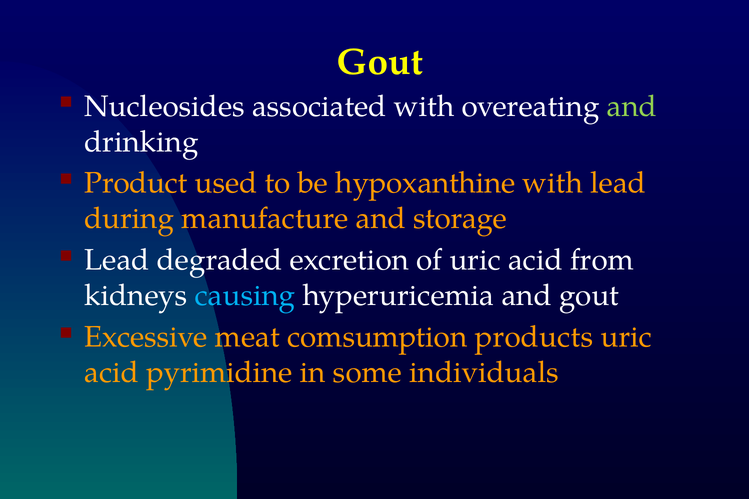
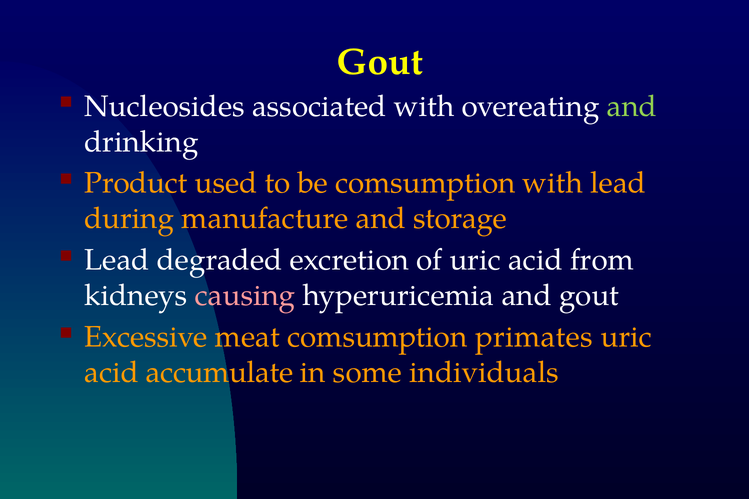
be hypoxanthine: hypoxanthine -> comsumption (425, 183)
causing colour: light blue -> pink (245, 296)
products: products -> primates (534, 337)
pyrimidine: pyrimidine -> accumulate (219, 373)
